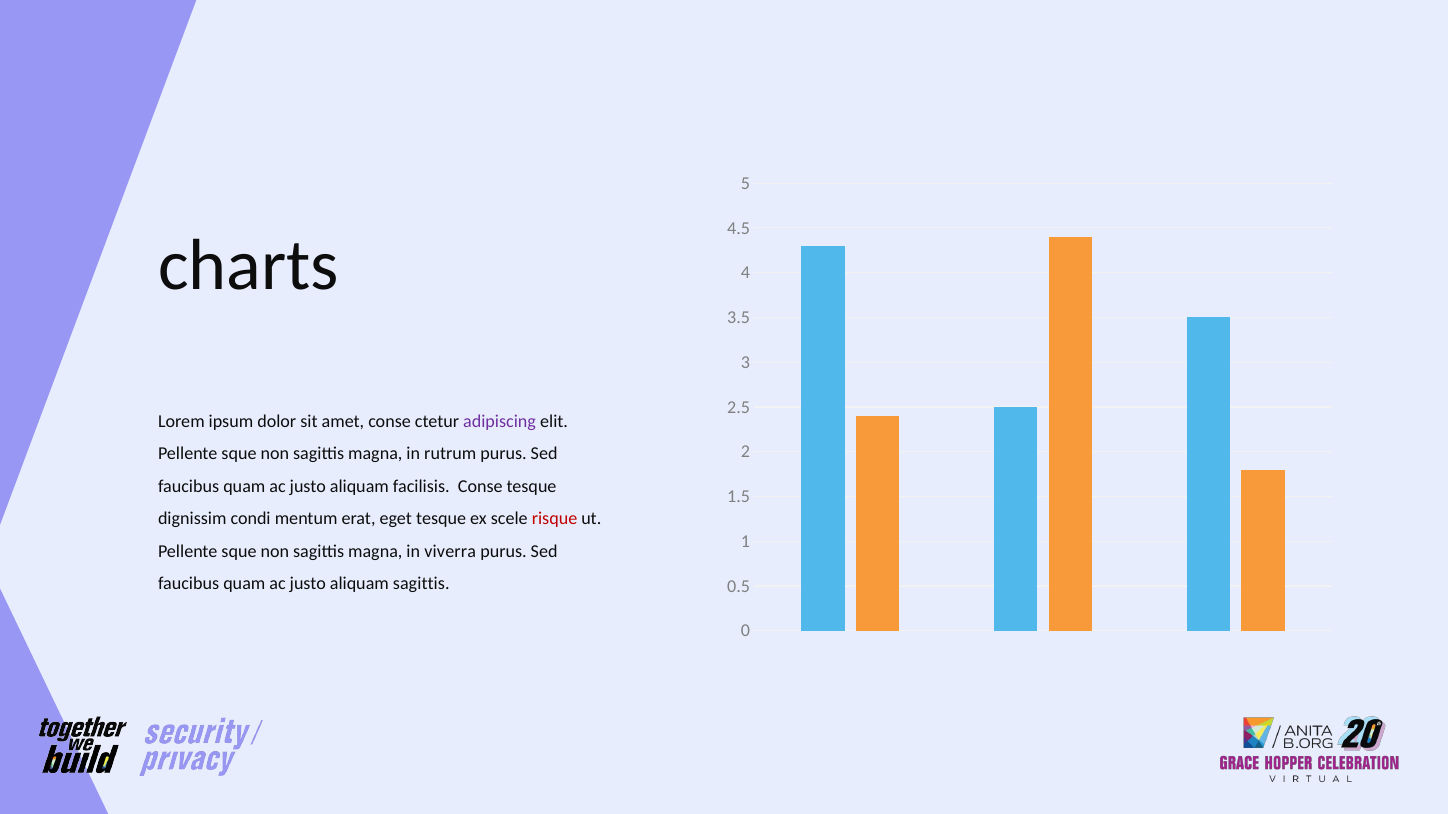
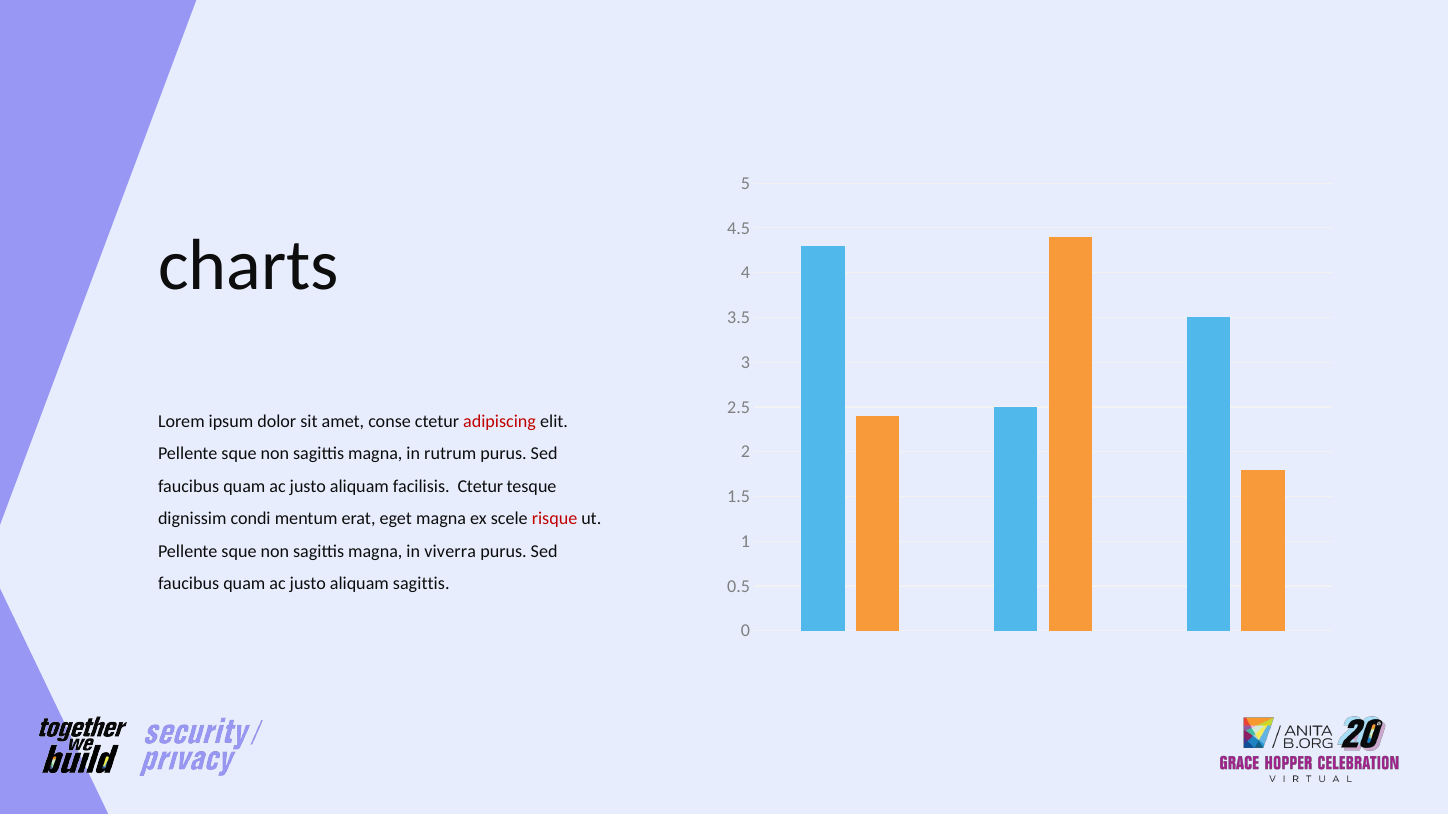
adipiscing colour: purple -> red (500, 421)
facilisis Conse: Conse -> Ctetur (480, 487)
eget tesque: tesque -> magna (441, 519)
